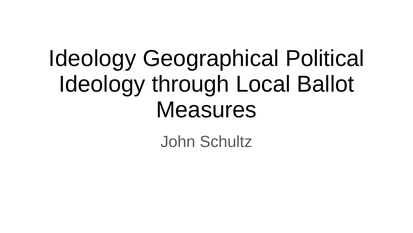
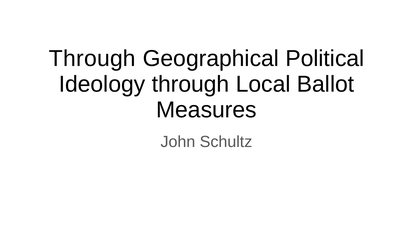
Ideology: Ideology -> Through (92, 59)
